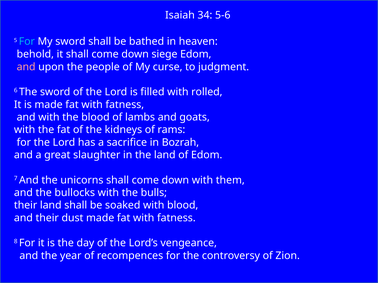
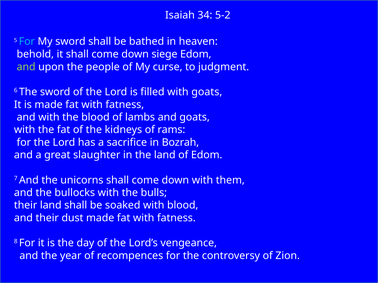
5-6: 5-6 -> 5-2 (223, 15)
and colour: pink -> light green (26, 67)
with rolled: rolled -> goats (207, 92)
